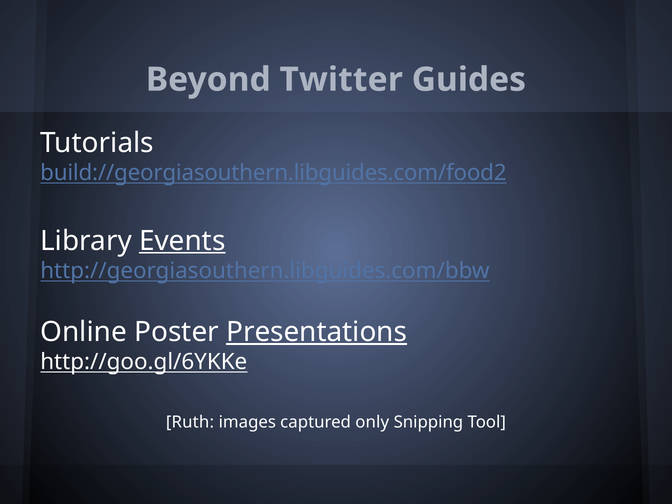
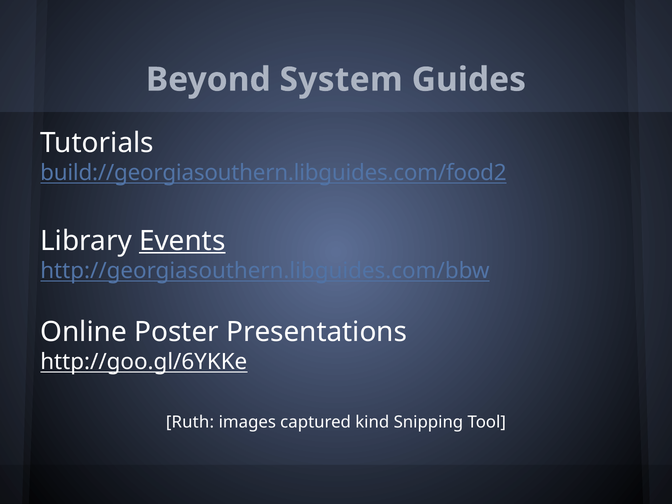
Twitter: Twitter -> System (341, 80)
Presentations underline: present -> none (317, 332)
only: only -> kind (372, 422)
